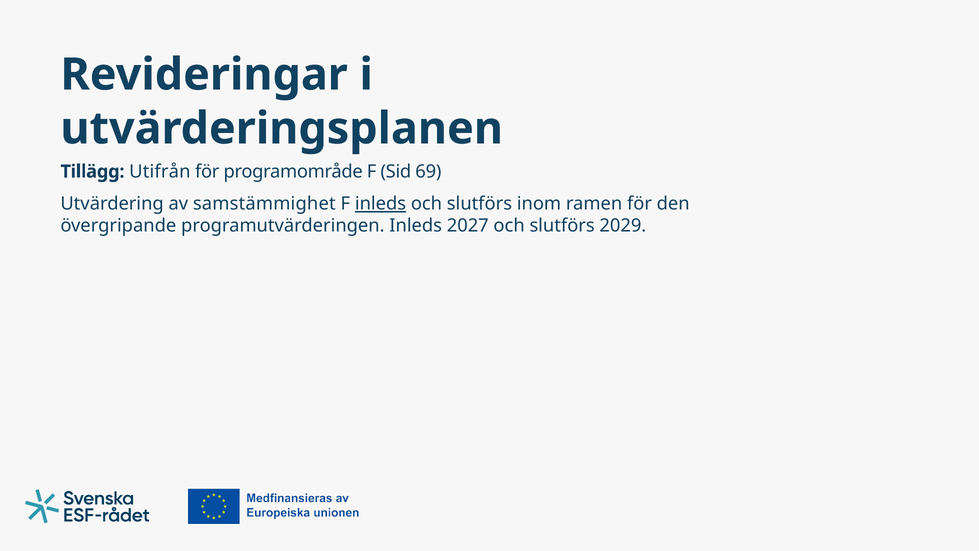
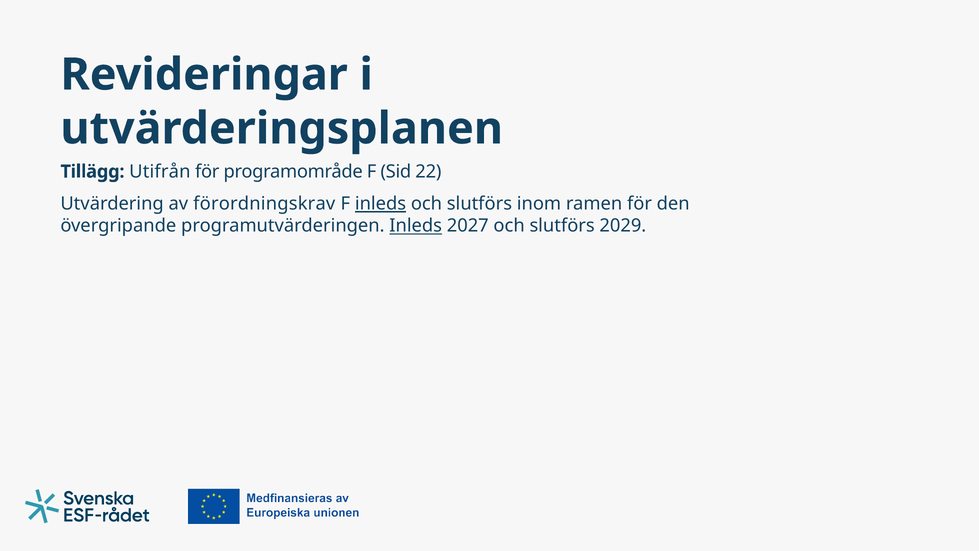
69: 69 -> 22 (428, 172)
samstämmighet: samstämmighet -> förordningskrav (264, 204)
Inleds underline: none -> present (416, 226)
